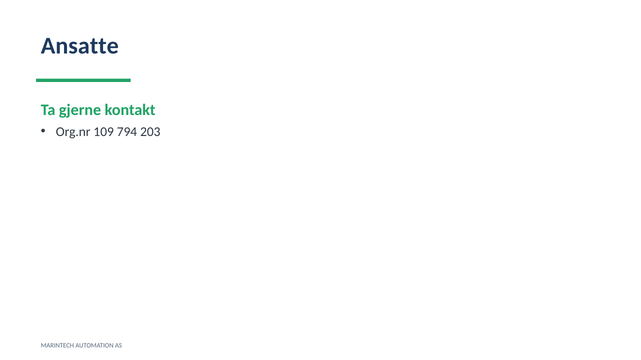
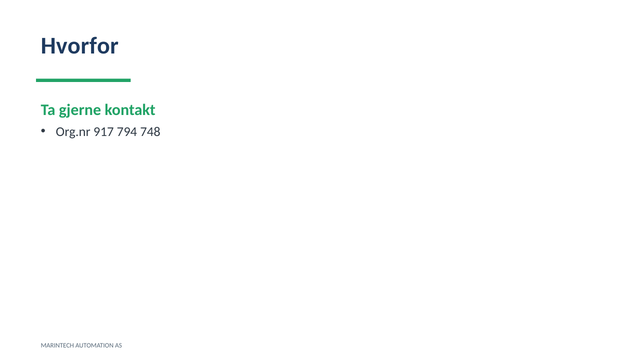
Ansatte: Ansatte -> Hvorfor (80, 46)
109: 109 -> 917 (104, 132)
203: 203 -> 748 (150, 132)
